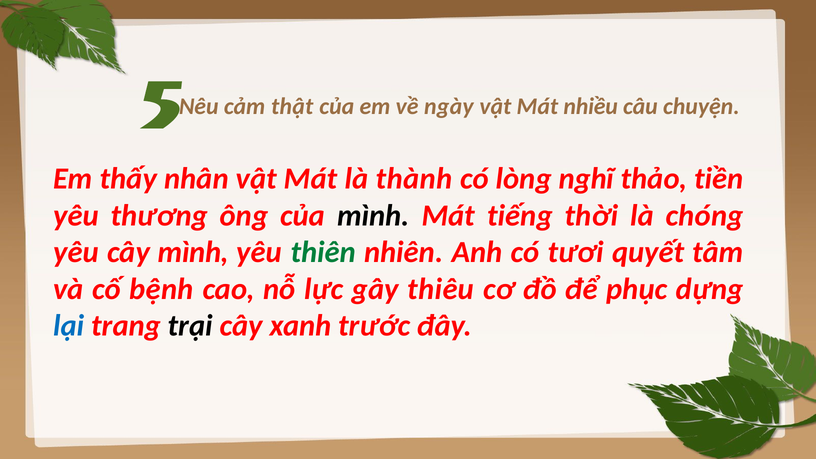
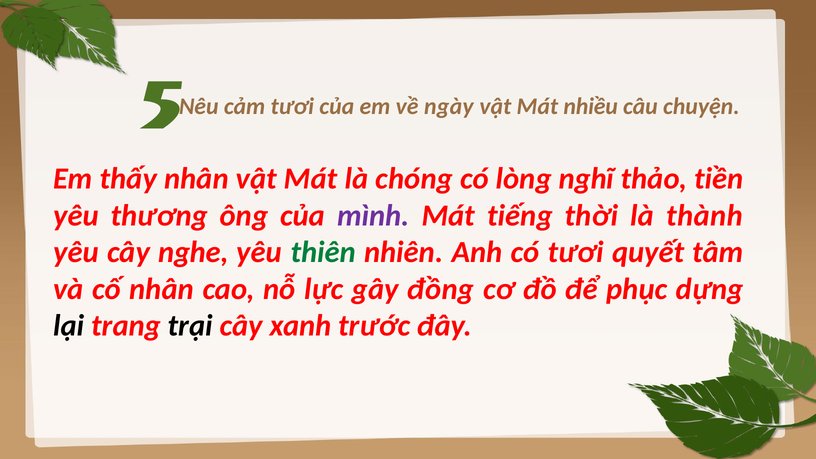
cảm thật: thật -> tươi (292, 106)
thành: thành -> chóng (414, 179)
mình colour: black -> purple (373, 215)
chóng: chóng -> thành (704, 215)
cây mình: mình -> nghe (193, 252)
cố bệnh: bệnh -> nhân (162, 289)
thiêu: thiêu -> đồng (441, 289)
lại colour: blue -> black (69, 326)
